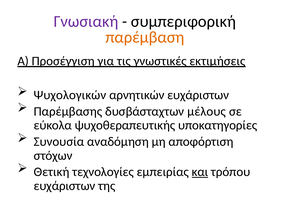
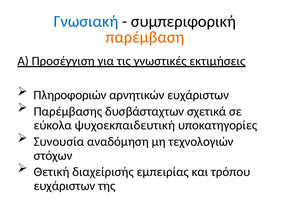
Γνωσιακή colour: purple -> blue (86, 21)
Ψυχολογικών: Ψυχολογικών -> Πληροφοριών (70, 95)
μέλους: μέλους -> σχετικά (207, 111)
ψυχοθεραπευτικής: ψυχοθεραπευτικής -> ψυχοεκπαιδευτική (125, 125)
αποφόρτιση: αποφόρτιση -> τεχνολογιών (201, 141)
τεχνολογίες: τεχνολογίες -> διαχείρισής (103, 171)
και underline: present -> none (200, 171)
